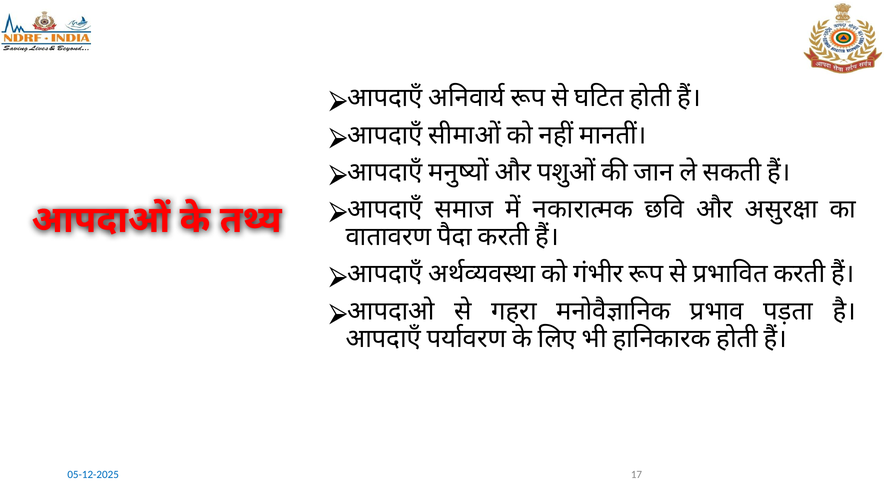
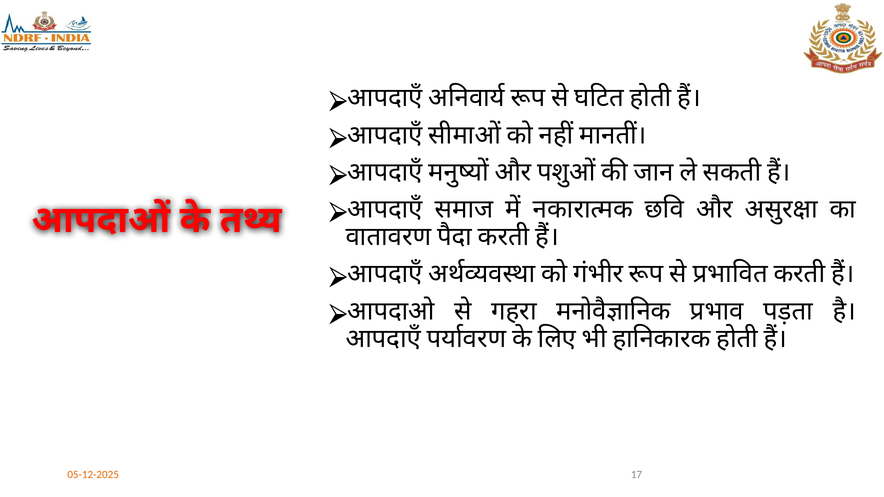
05-12-2025 colour: blue -> orange (93, 475)
